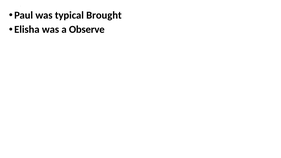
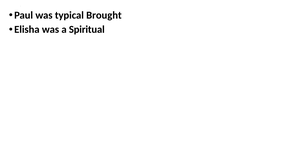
Observe: Observe -> Spiritual (87, 30)
